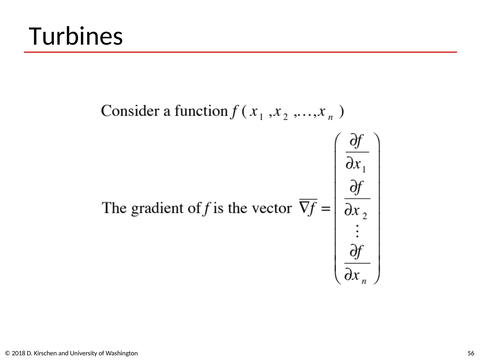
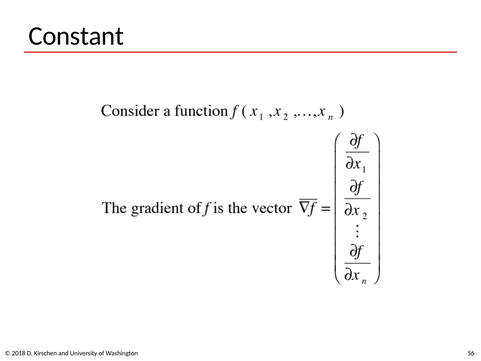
Turbines: Turbines -> Constant (76, 36)
